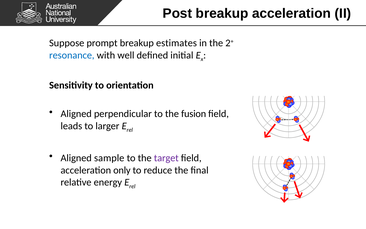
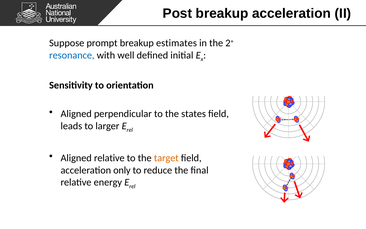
fusion: fusion -> states (194, 114)
Aligned sample: sample -> relative (109, 158)
target colour: purple -> orange (166, 158)
